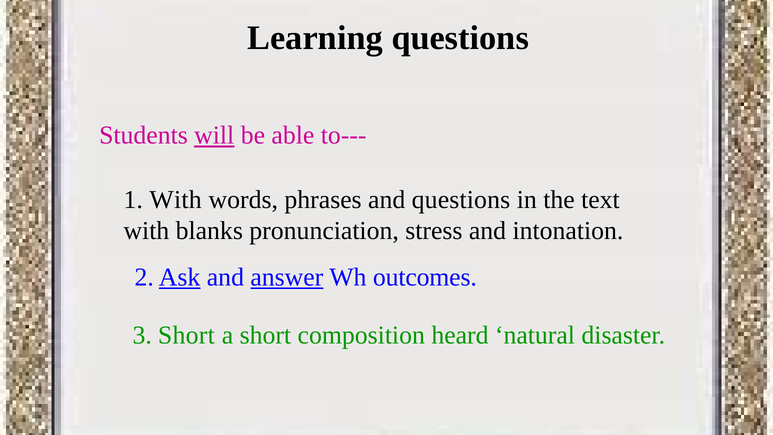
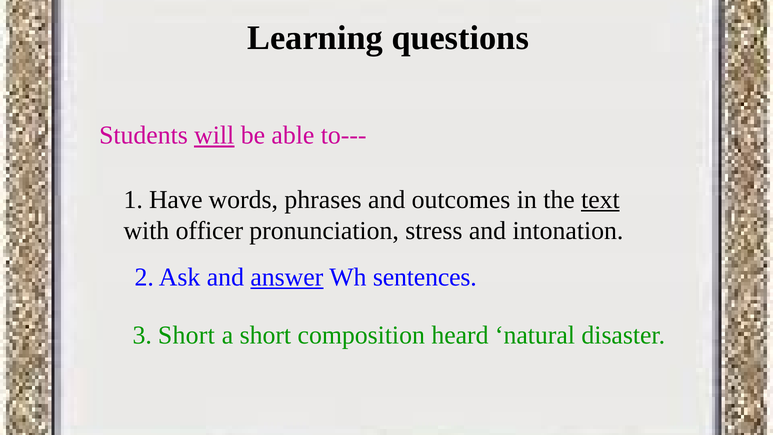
1 With: With -> Have (176, 200)
and questions: questions -> outcomes (461, 200)
text underline: none -> present (600, 200)
blanks: blanks -> officer (209, 231)
Ask underline: present -> none (180, 277)
outcomes: outcomes -> sentences (425, 277)
